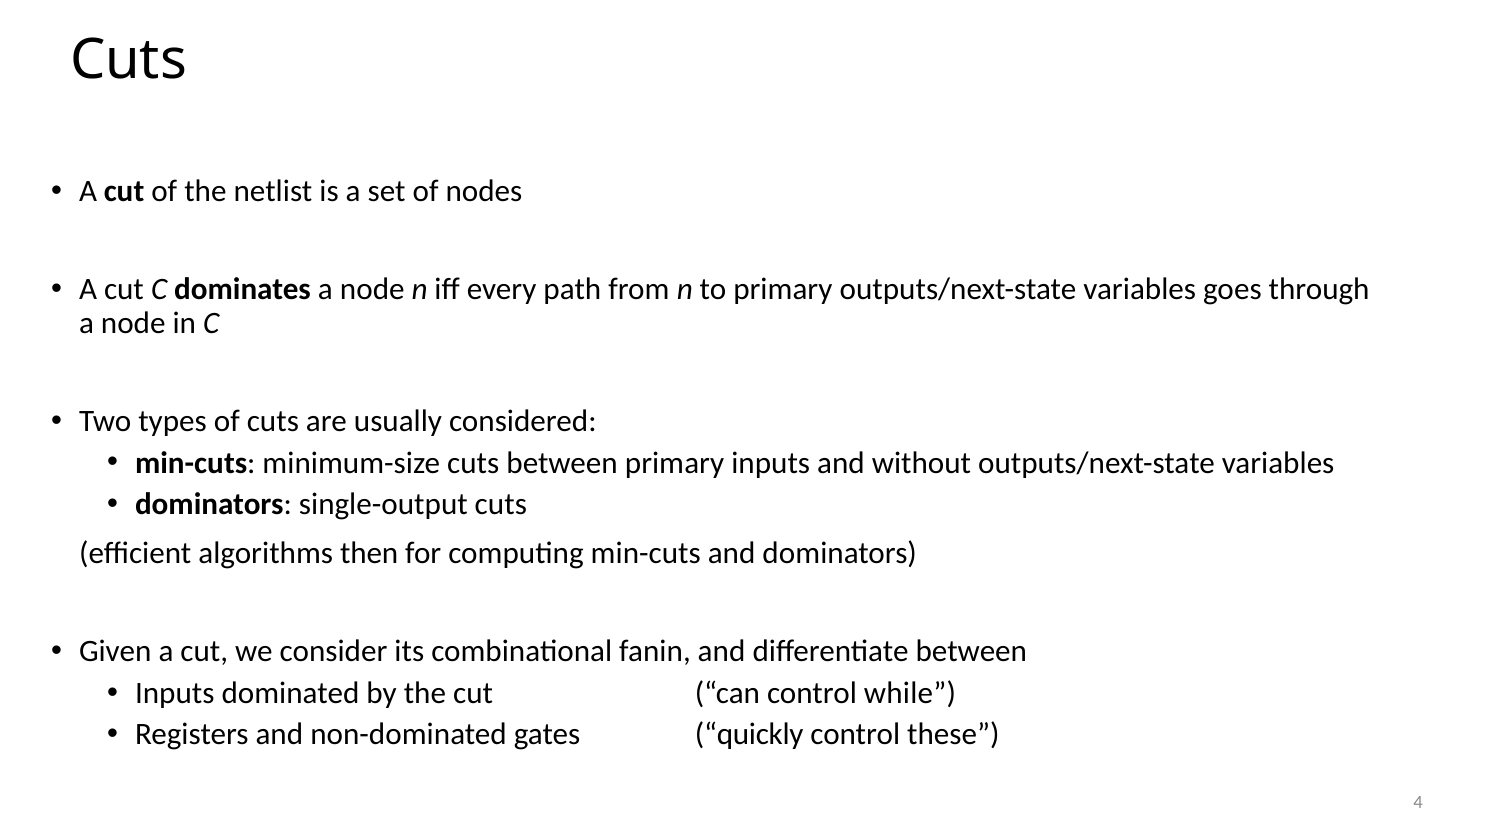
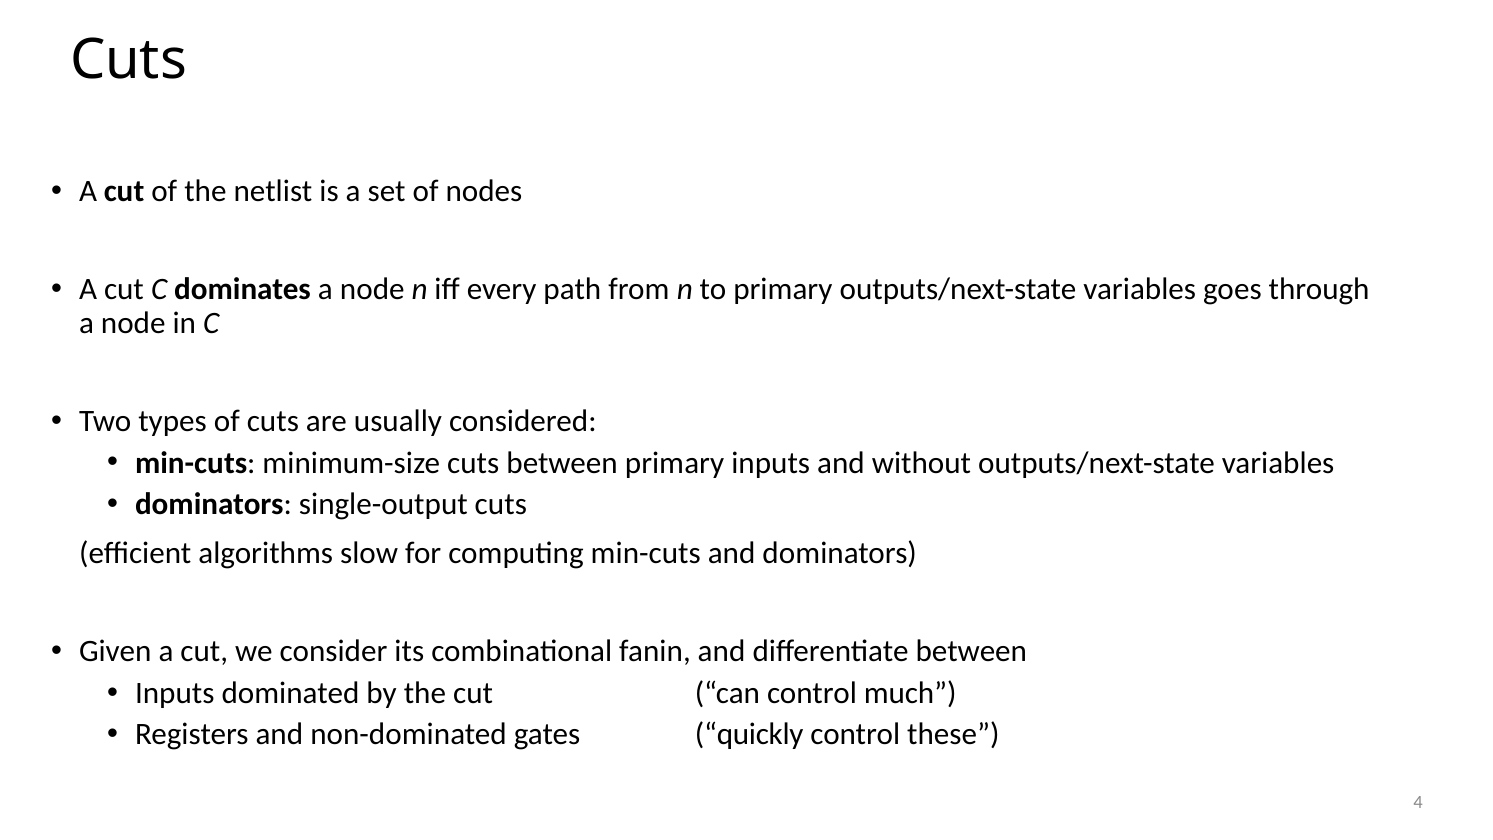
then: then -> slow (369, 553)
while: while -> much (910, 693)
